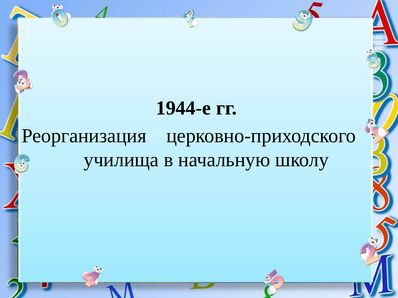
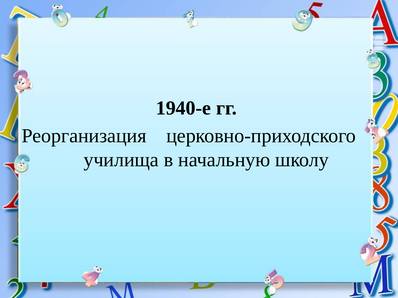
1944-е: 1944-е -> 1940-е (183, 108)
